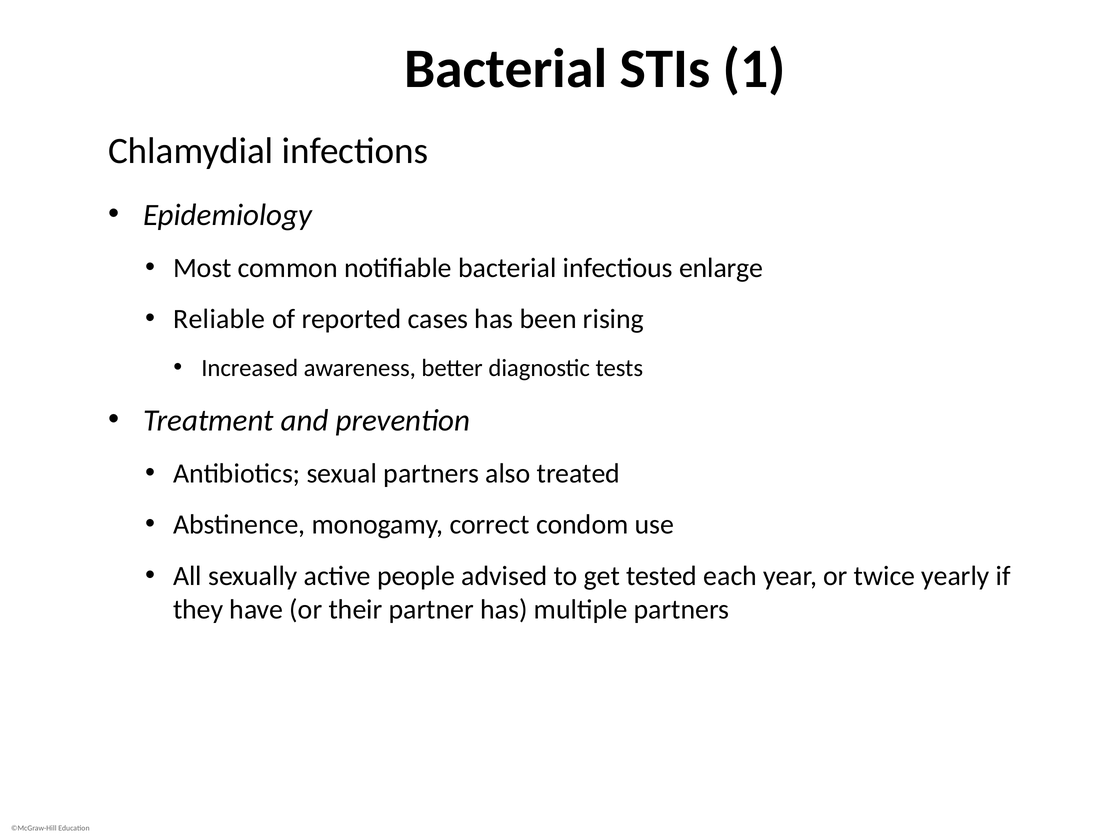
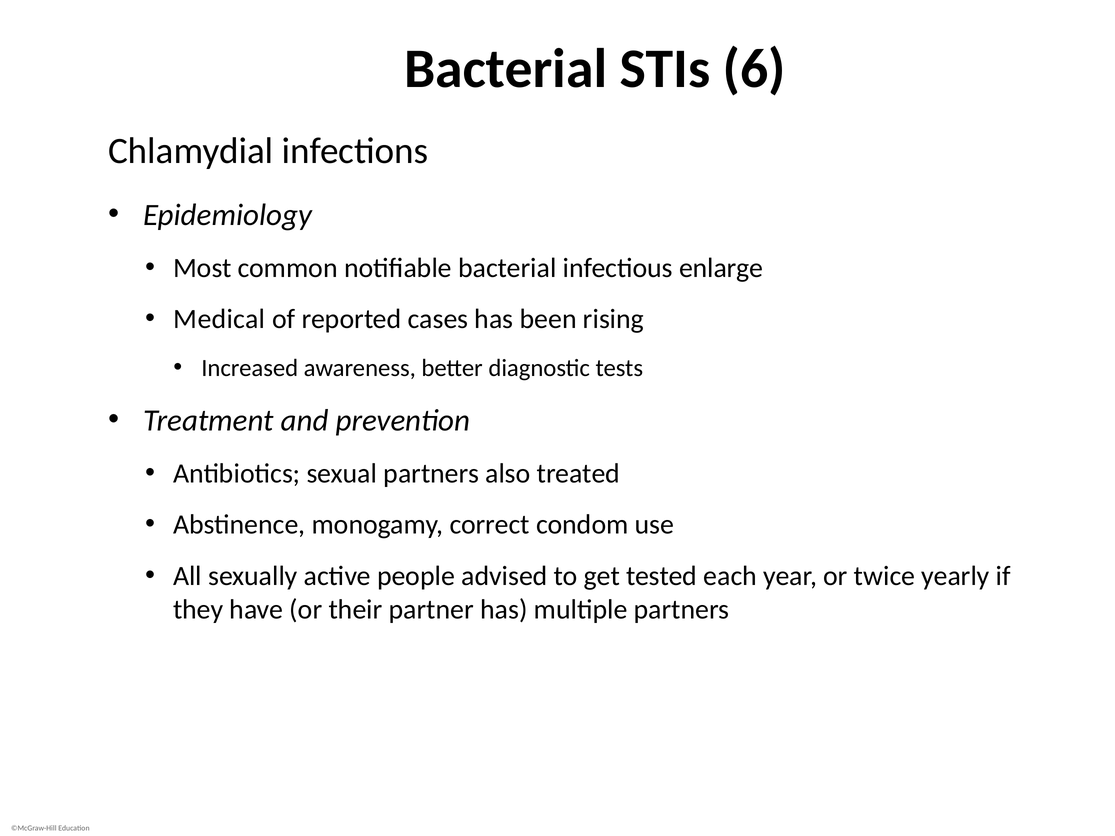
1: 1 -> 6 (754, 69)
Reliable: Reliable -> Medical (219, 319)
